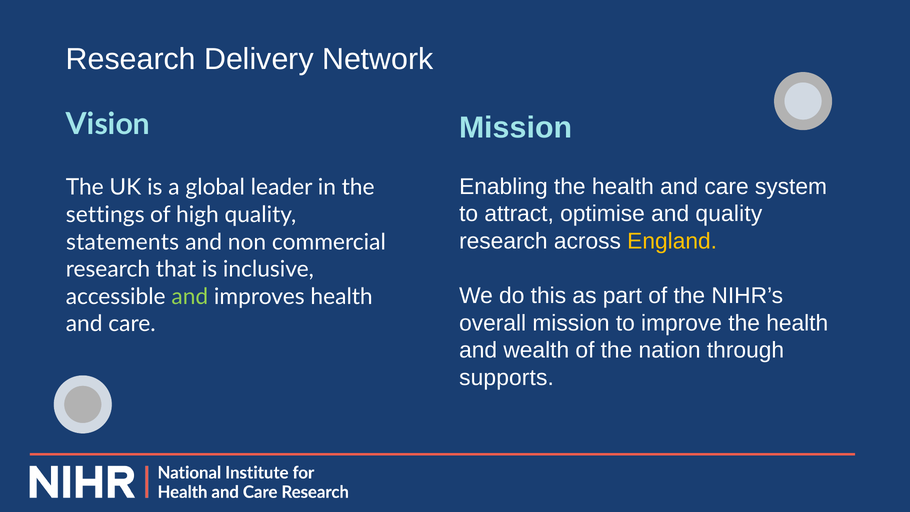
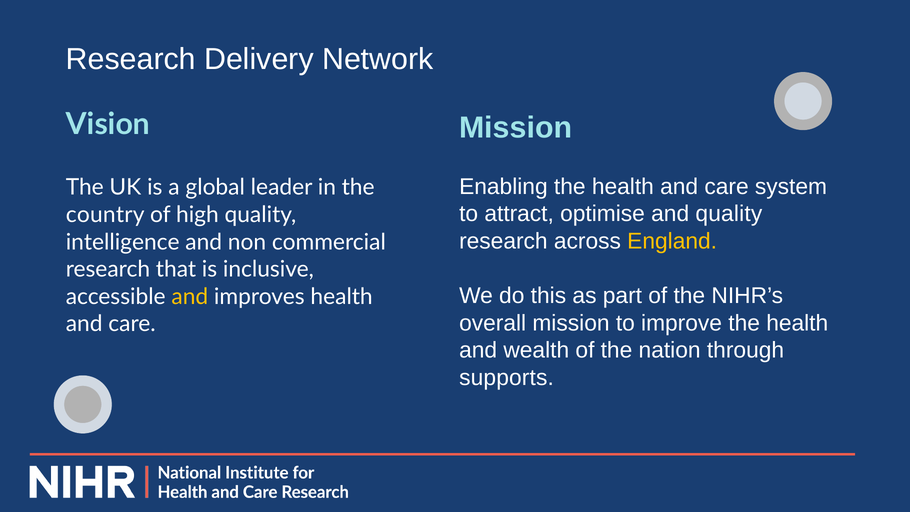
settings: settings -> country (105, 215)
statements: statements -> intelligence (123, 242)
and colour: light green -> yellow (190, 297)
